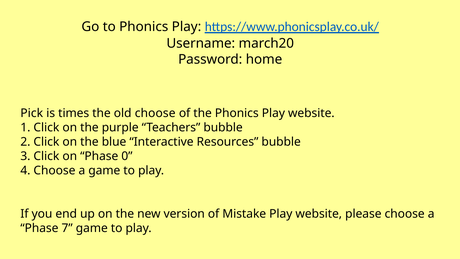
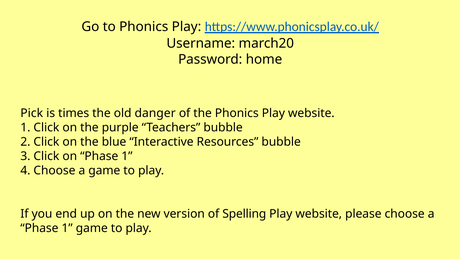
old choose: choose -> danger (155, 113)
on Phase 0: 0 -> 1 (127, 156)
Mistake: Mistake -> Spelling (244, 214)
7: 7 -> 1 (67, 228)
